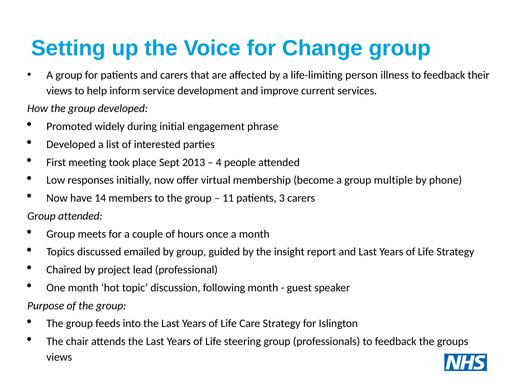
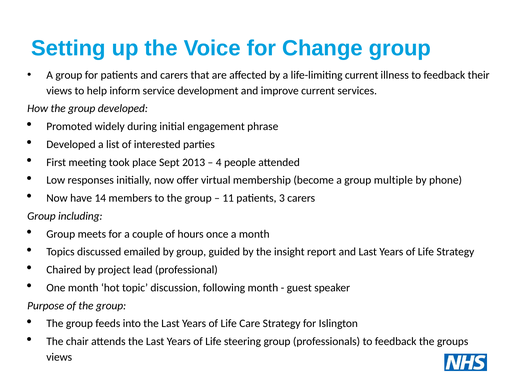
life-limiting person: person -> current (362, 75)
Group attended: attended -> including (80, 216)
